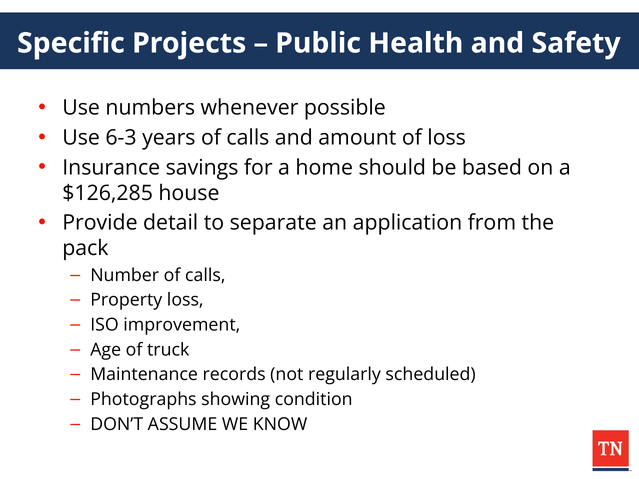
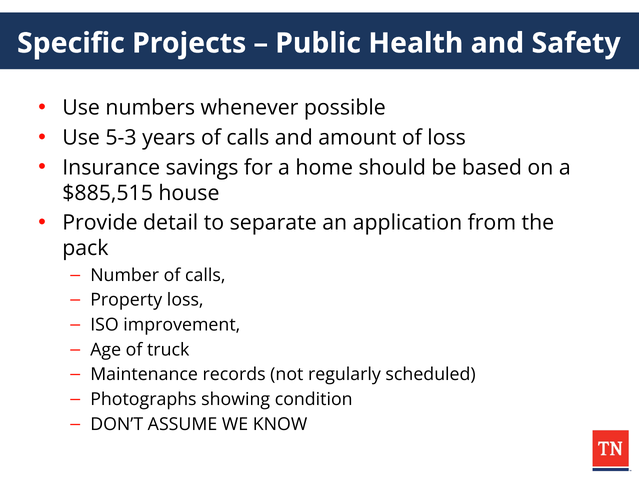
6-3: 6-3 -> 5-3 (121, 138)
$126,285: $126,285 -> $885,515 (108, 193)
